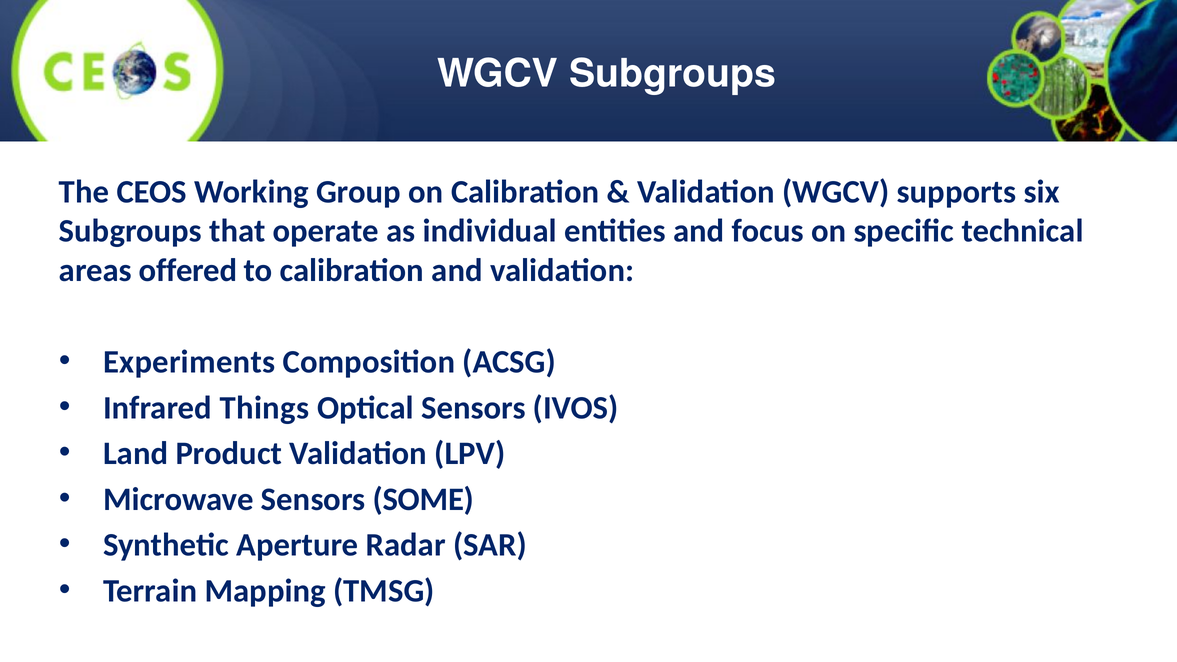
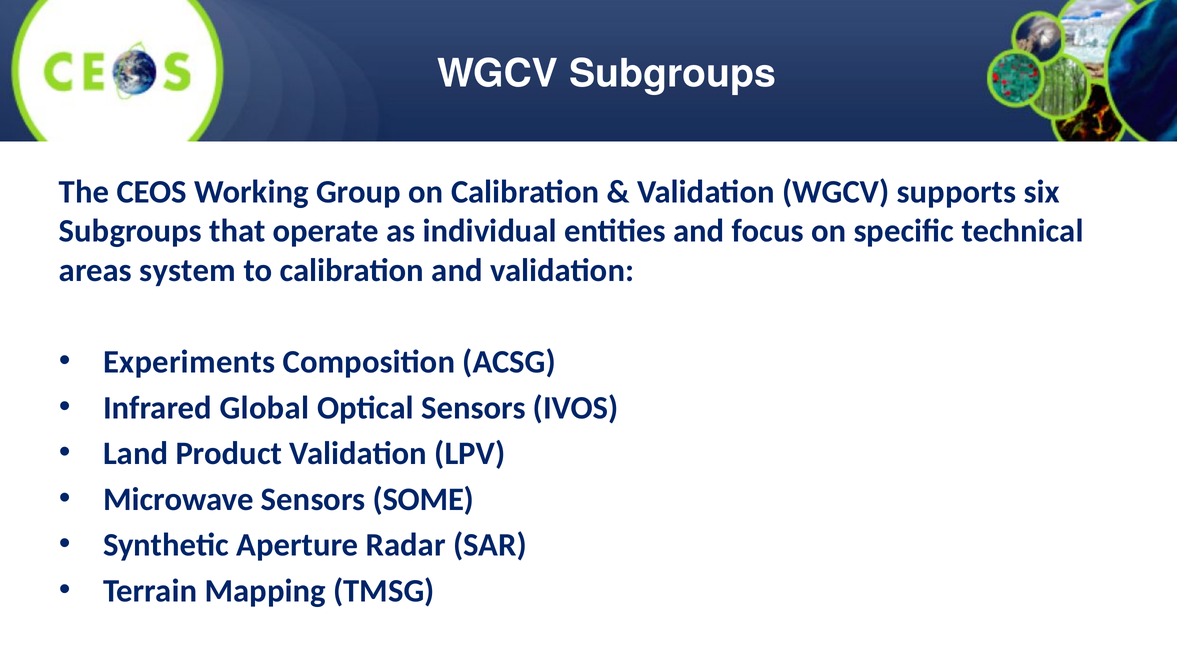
offered: offered -> system (188, 270)
Things: Things -> Global (264, 408)
